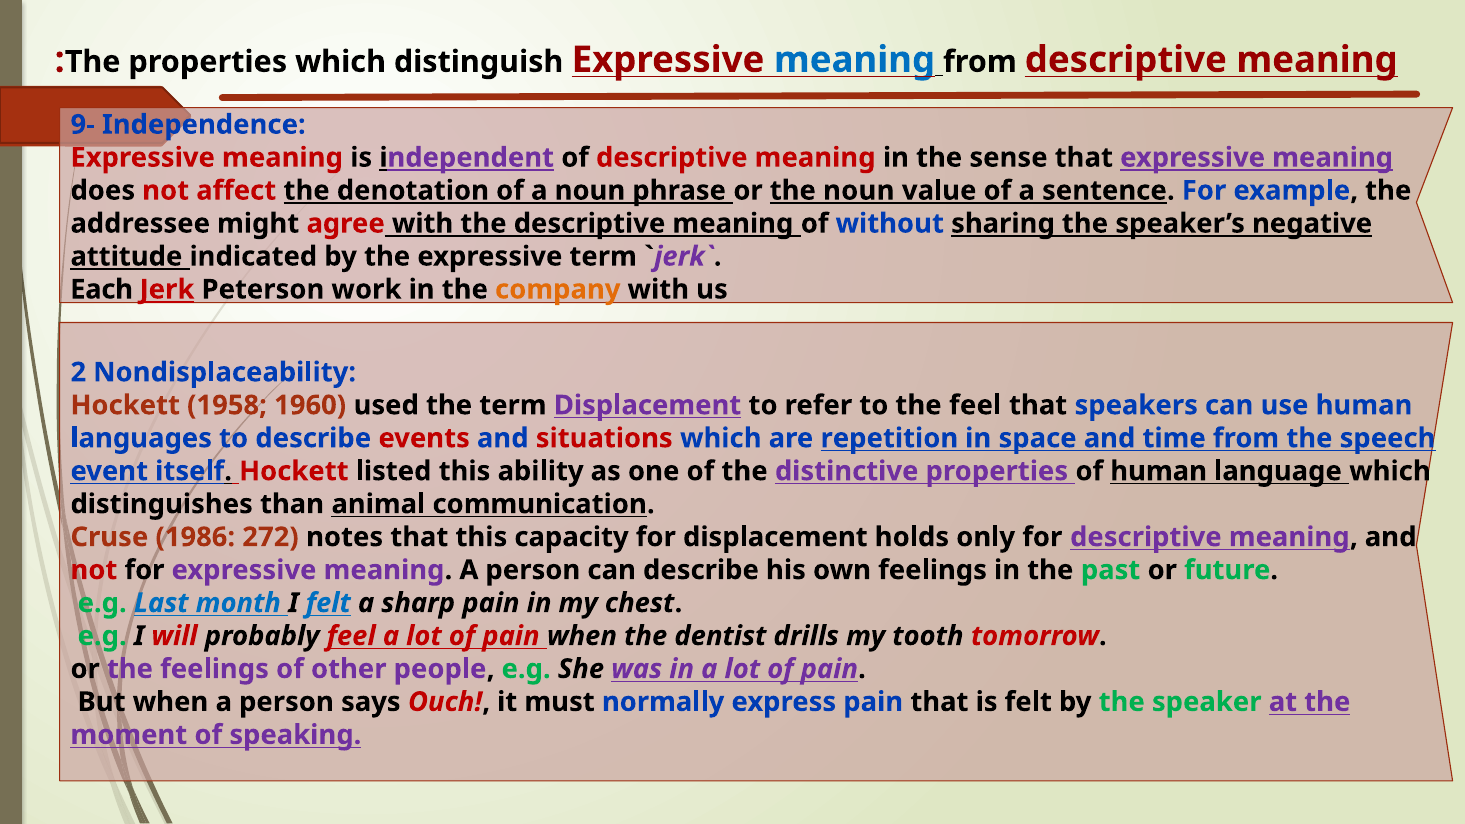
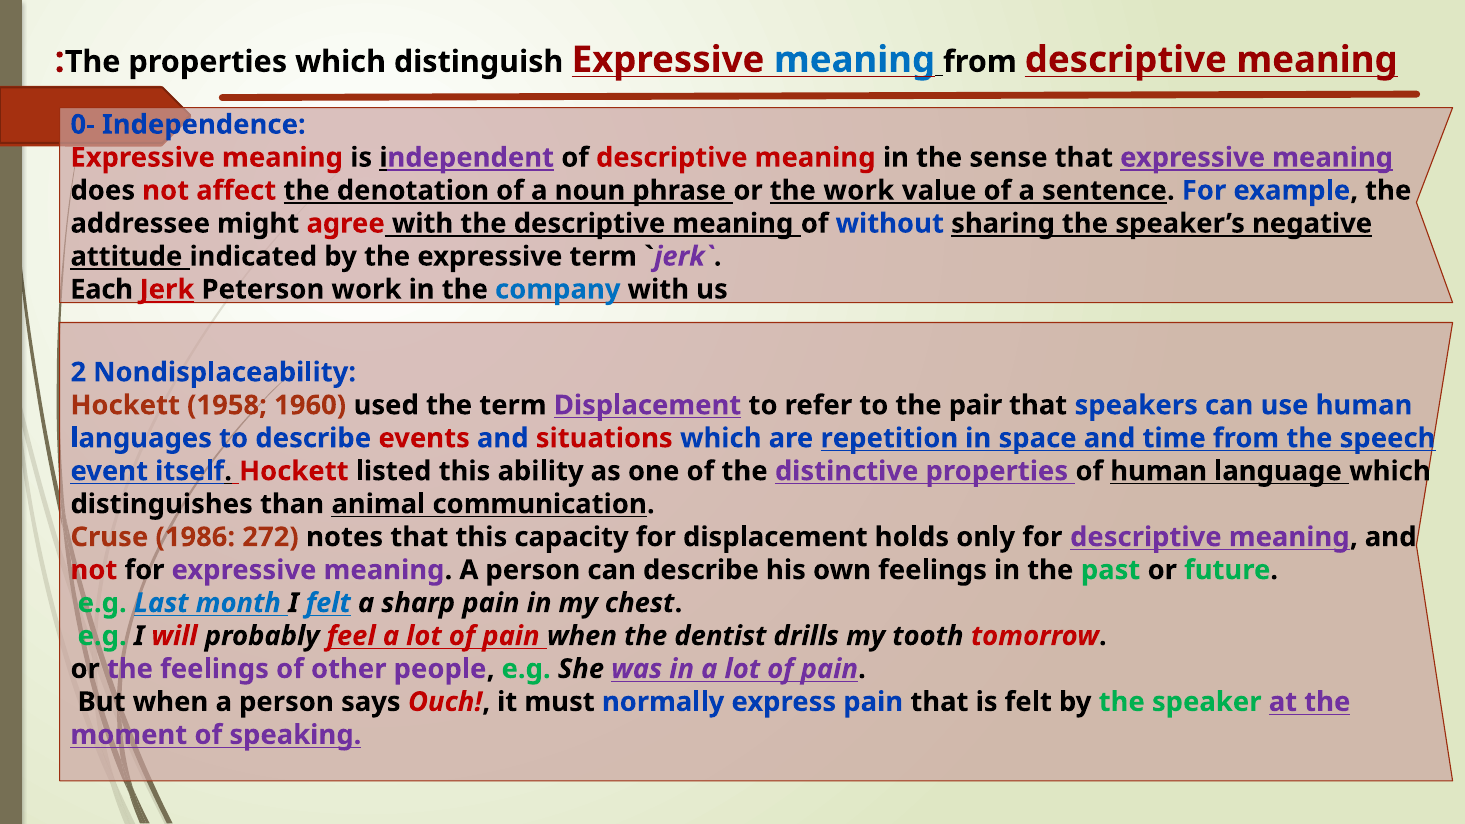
9-: 9- -> 0- (83, 125)
the noun: noun -> work (859, 191)
company colour: orange -> blue (558, 289)
the feel: feel -> pair (975, 405)
